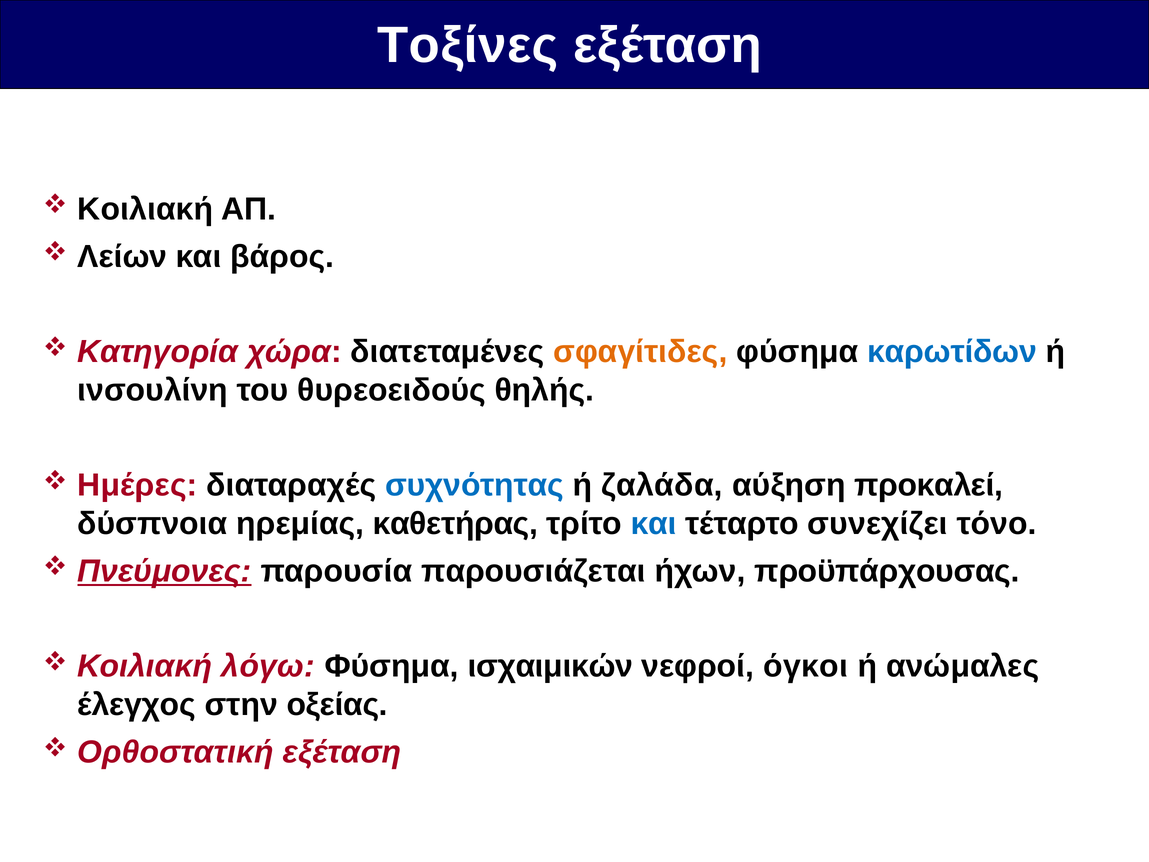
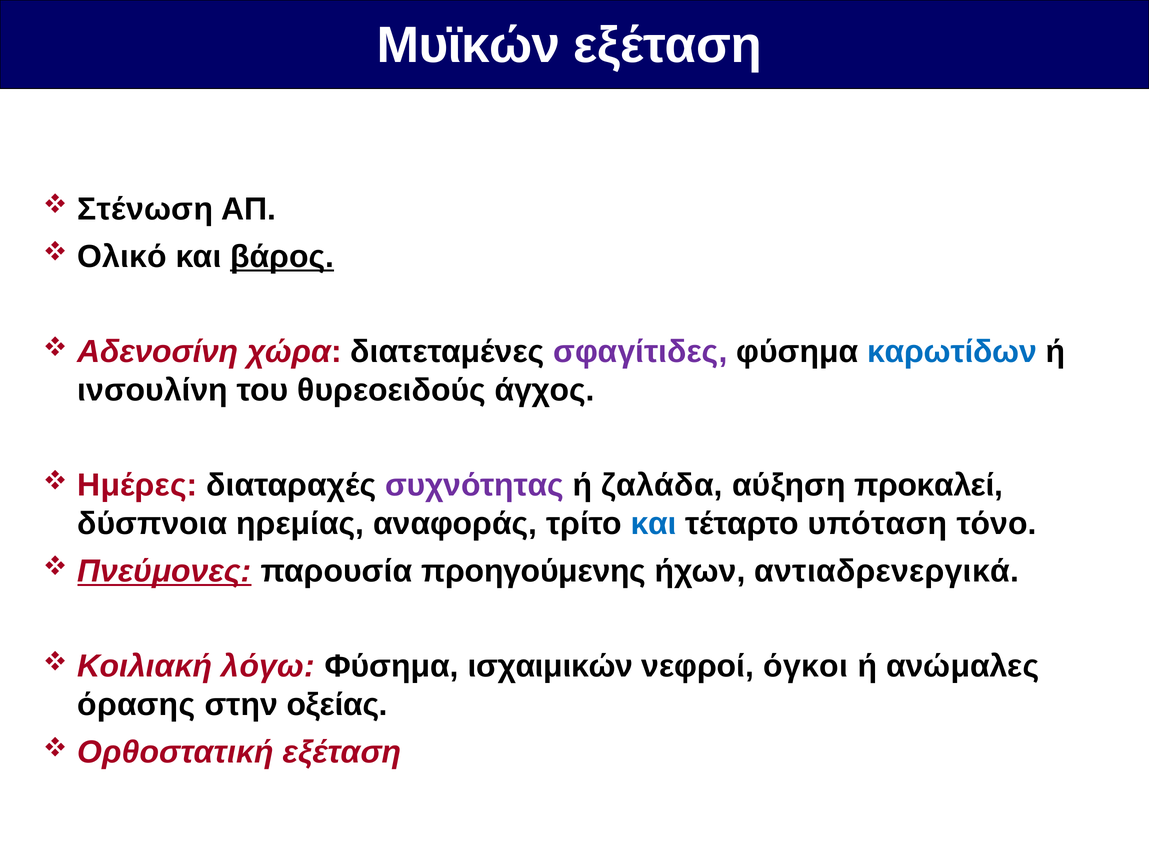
Τοξίνες: Τοξίνες -> Μυϊκών (468, 45)
Κοιλιακή: Κοιλιακή -> Στένωση (145, 209)
Λείων: Λείων -> Ολικό (122, 257)
βάρος underline: none -> present (282, 257)
Κατηγορία: Κατηγορία -> Αδενοσίνη (158, 352)
σφαγίτιδες colour: orange -> purple (640, 352)
θηλής: θηλής -> άγχος (545, 390)
συχνότητας colour: blue -> purple (475, 485)
καθετήρας: καθετήρας -> αναφοράς (455, 524)
συνεχίζει: συνεχίζει -> υπόταση (877, 524)
παρουσιάζεται: παρουσιάζεται -> προηγούμενης (534, 571)
προϋπάρχουσας: προϋπάρχουσας -> αντιαδρενεργικά (887, 571)
έλεγχος: έλεγχος -> όρασης (136, 705)
